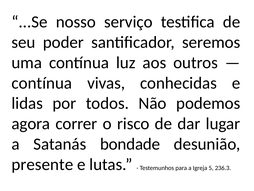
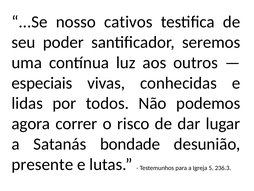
serviço: serviço -> cativos (128, 22)
contínua: contínua -> especiais (42, 83)
